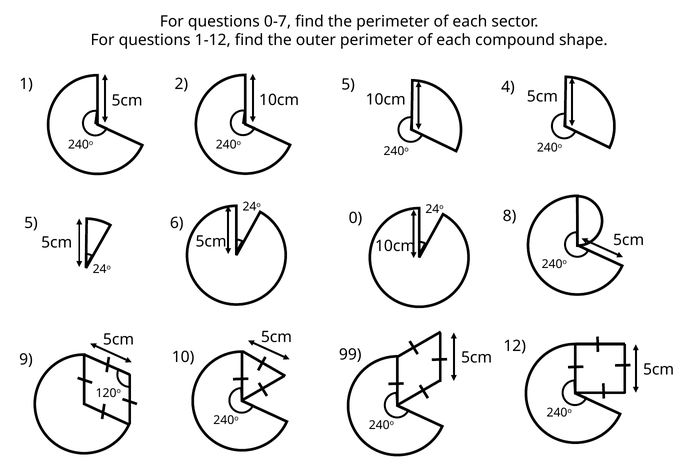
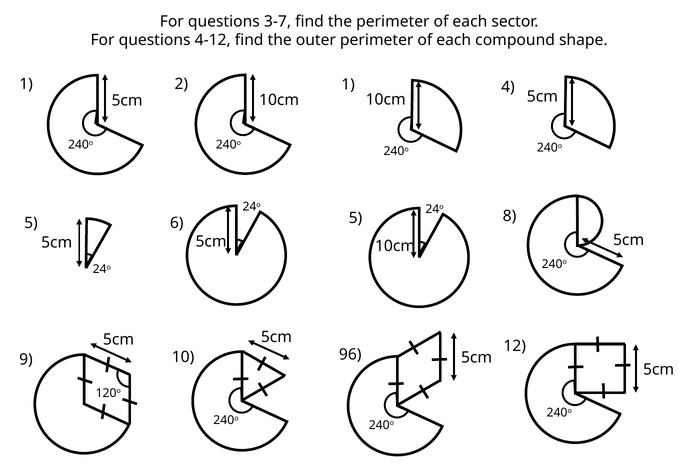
0-7: 0-7 -> 3-7 (278, 21)
1-12: 1-12 -> 4-12 (213, 40)
2 5: 5 -> 1 (348, 84)
6 0: 0 -> 5 (356, 218)
99: 99 -> 96 (350, 355)
